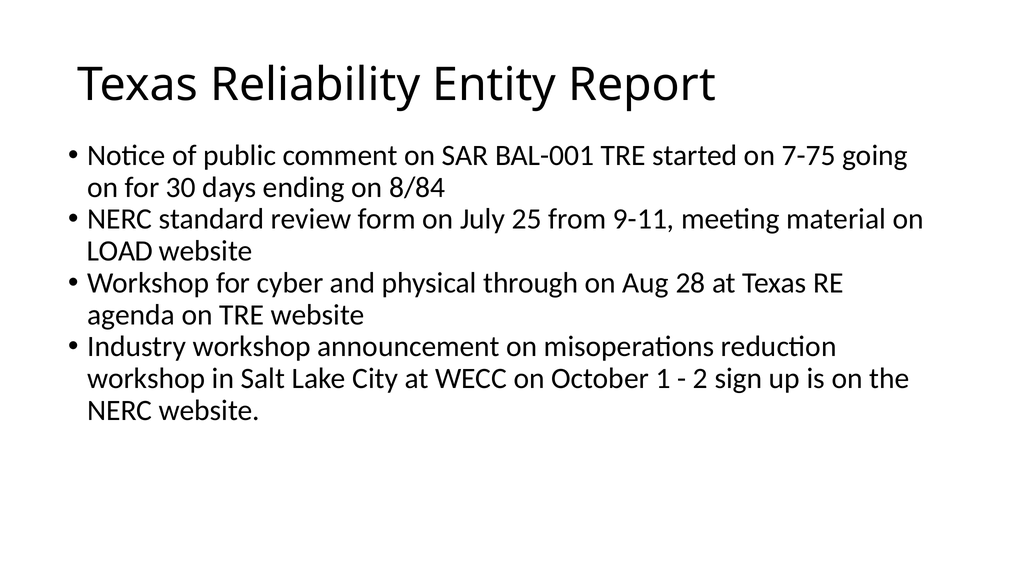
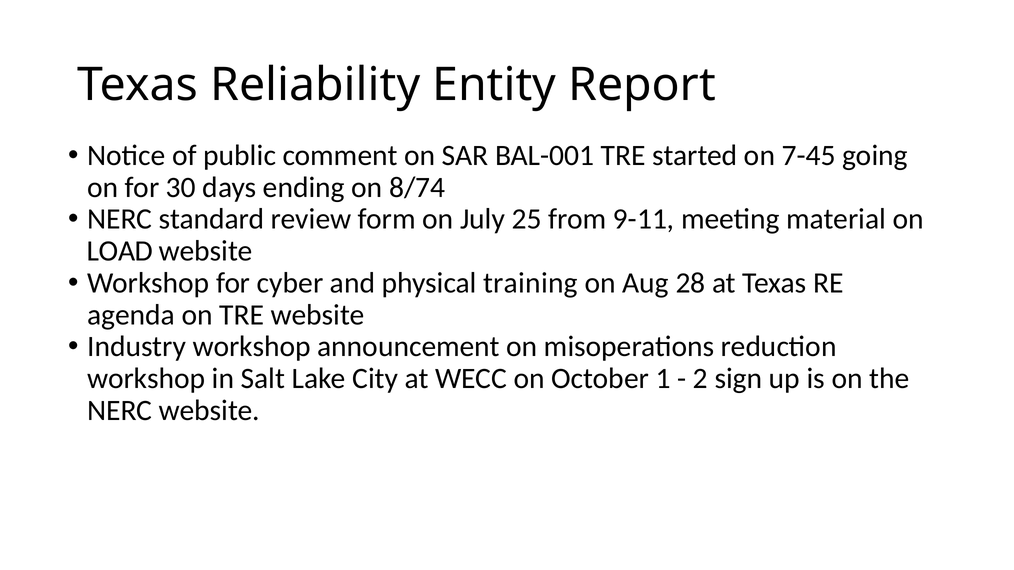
7-75: 7-75 -> 7-45 (809, 156)
8/84: 8/84 -> 8/74 (417, 187)
through: through -> training (531, 283)
